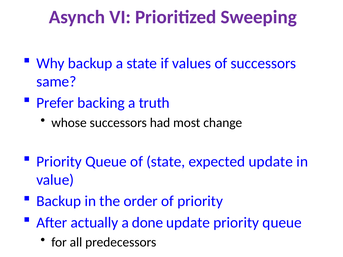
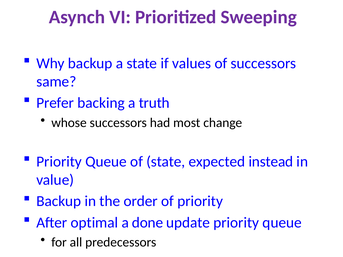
expected update: update -> instead (271, 162)
actually: actually -> optimal (94, 223)
